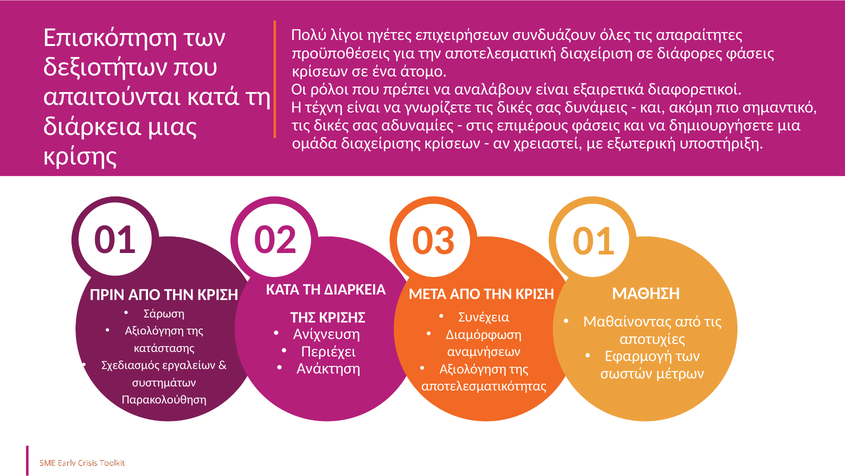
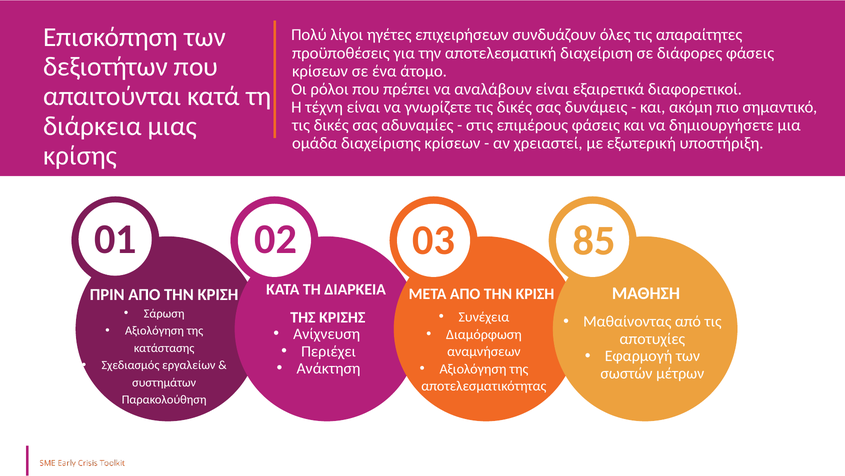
03 01: 01 -> 85 (594, 240)
